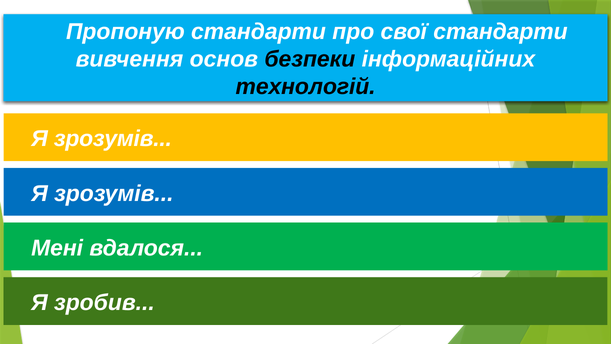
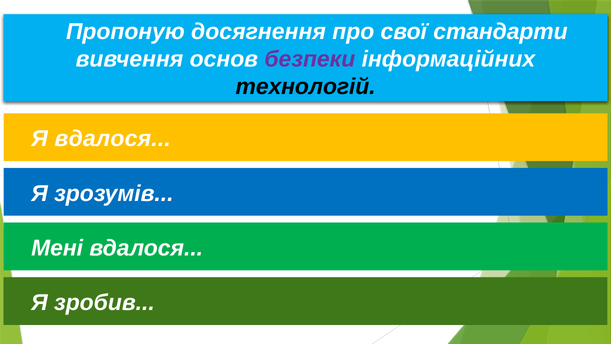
Пропоную стандарти: стандарти -> досягнення (258, 32)
безпеки colour: black -> purple (310, 59)
зрозумів: зрозумів -> вдалося (113, 139)
